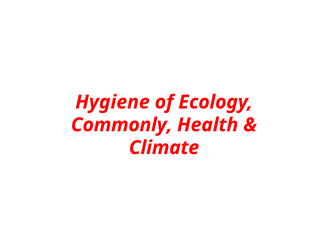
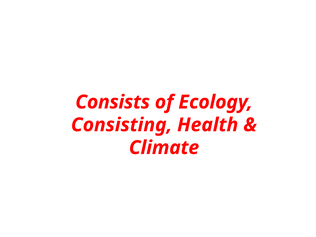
Hygiene: Hygiene -> Consists (113, 102)
Commonly: Commonly -> Consisting (122, 125)
